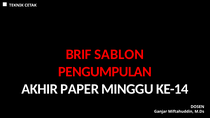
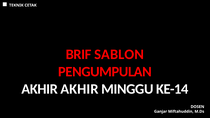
AKHIR PAPER: PAPER -> AKHIR (80, 89)
